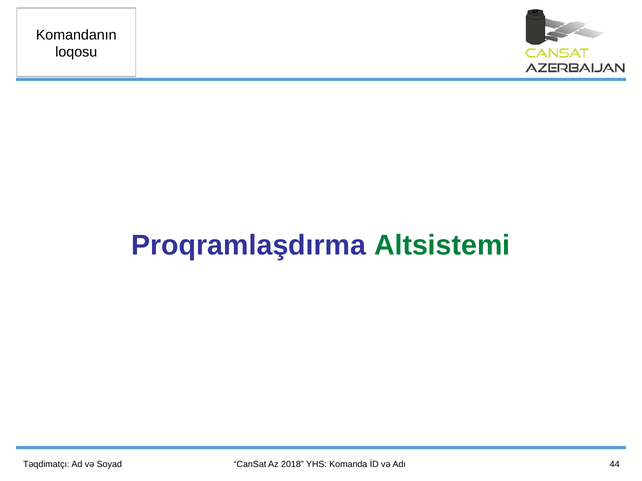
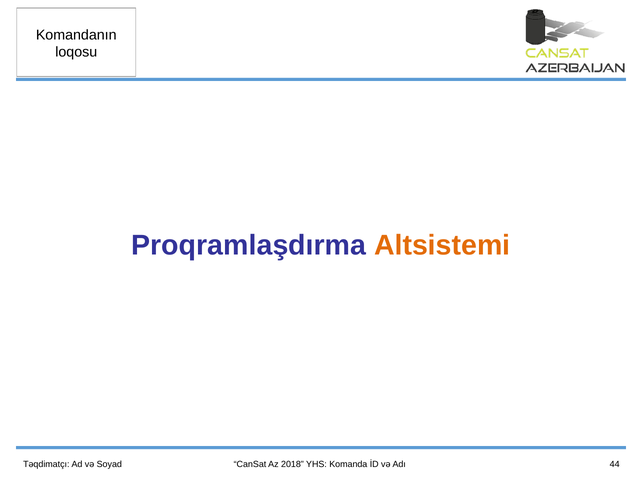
Altsistemi colour: green -> orange (442, 246)
